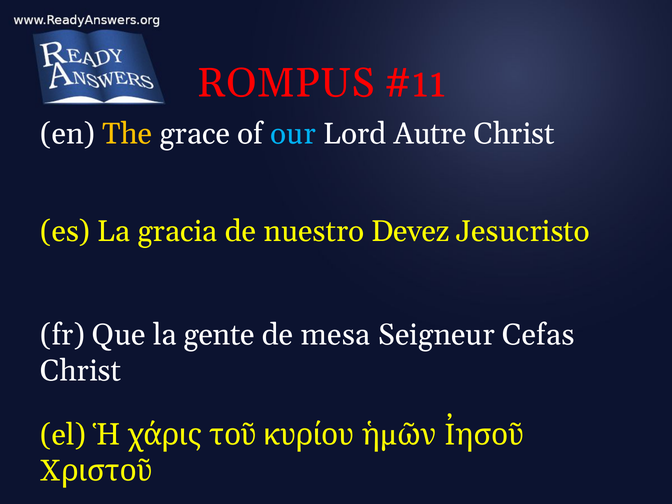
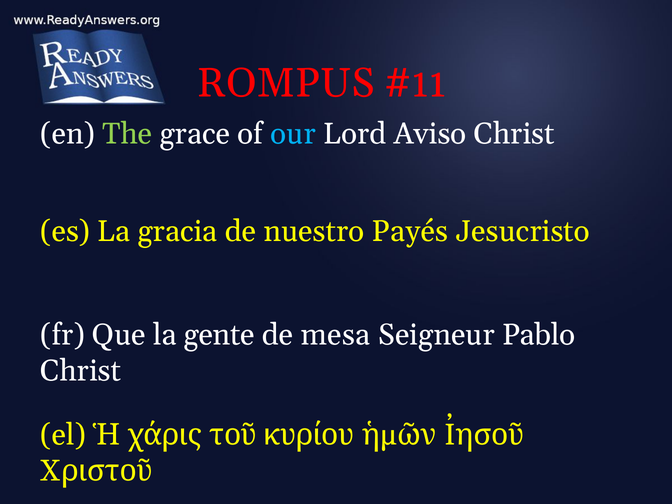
The colour: yellow -> light green (127, 134)
Autre: Autre -> Aviso (430, 134)
Devez: Devez -> Payés (410, 231)
Cefas: Cefas -> Pablo (539, 335)
